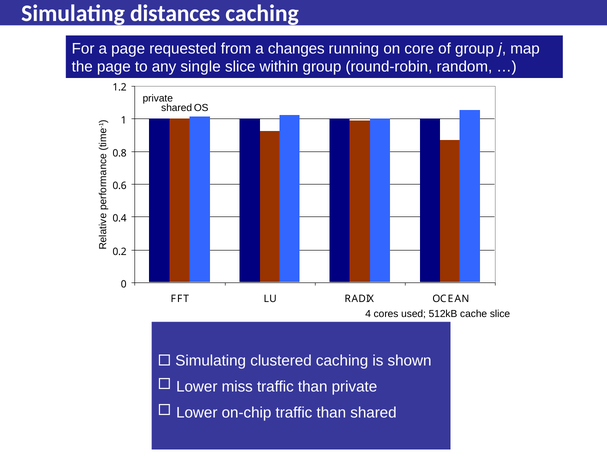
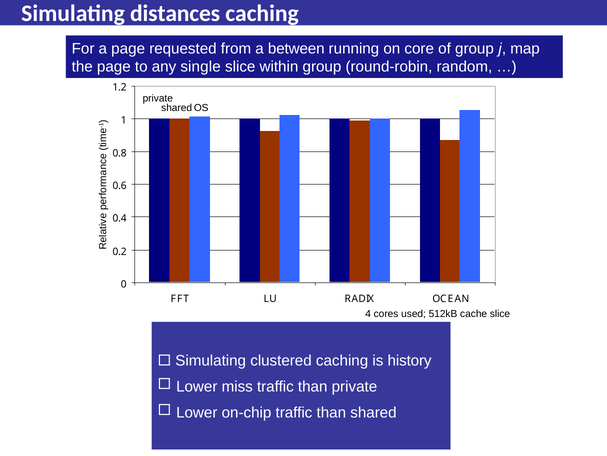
changes: changes -> between (296, 49)
shown: shown -> history (410, 360)
